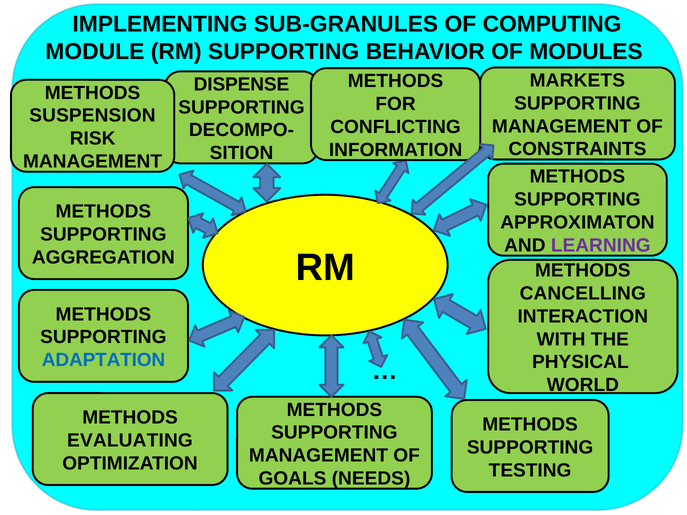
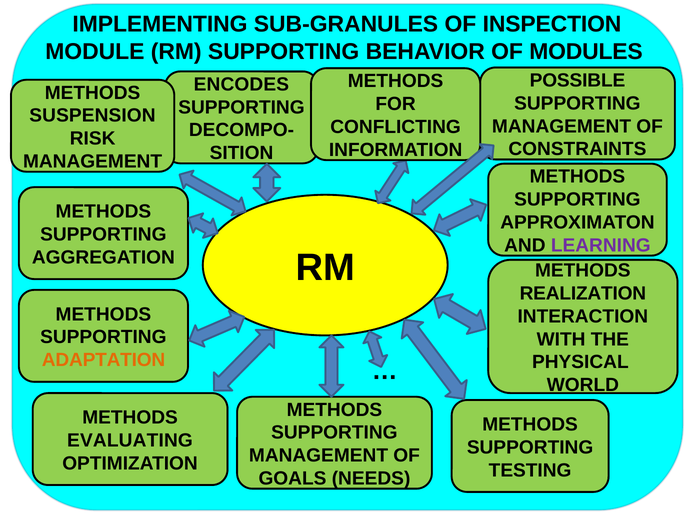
COMPUTING: COMPUTING -> INSPECTION (552, 24)
MARKETS: MARKETS -> POSSIBLE (577, 80)
DISPENSE: DISPENSE -> ENCODES (241, 84)
CANCELLING: CANCELLING -> REALIZATION (583, 294)
ADAPTATION colour: blue -> orange (104, 360)
